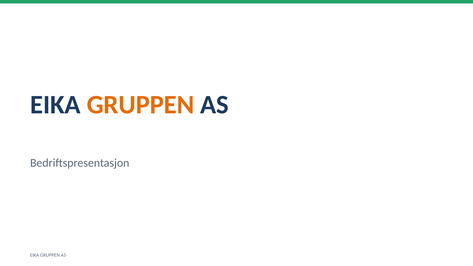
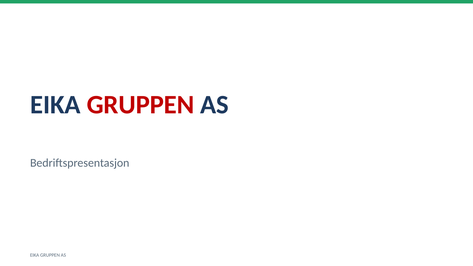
GRUPPEN colour: orange -> red (141, 105)
